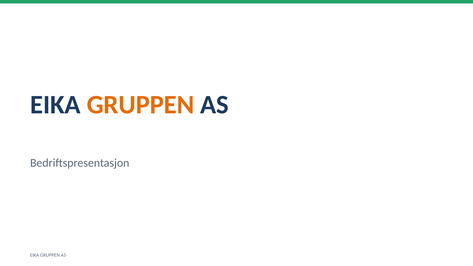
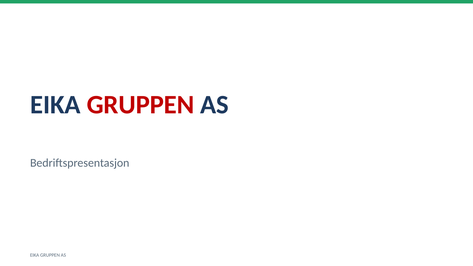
GRUPPEN colour: orange -> red (141, 105)
